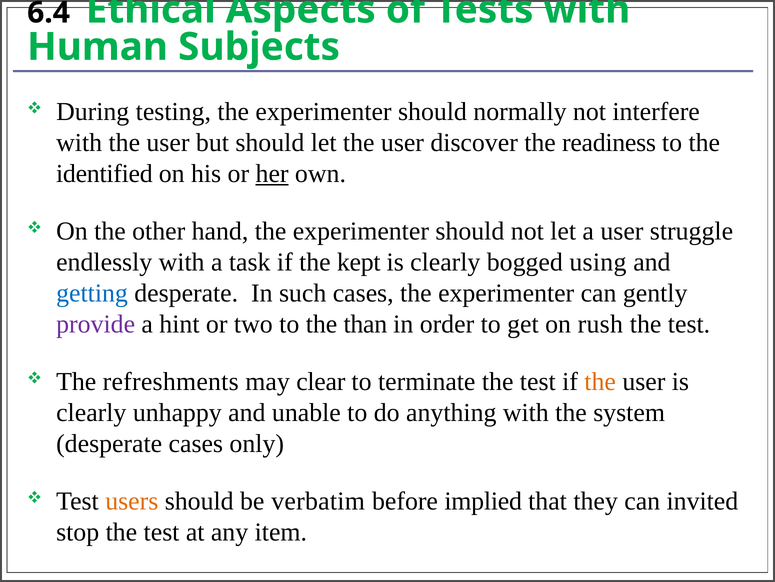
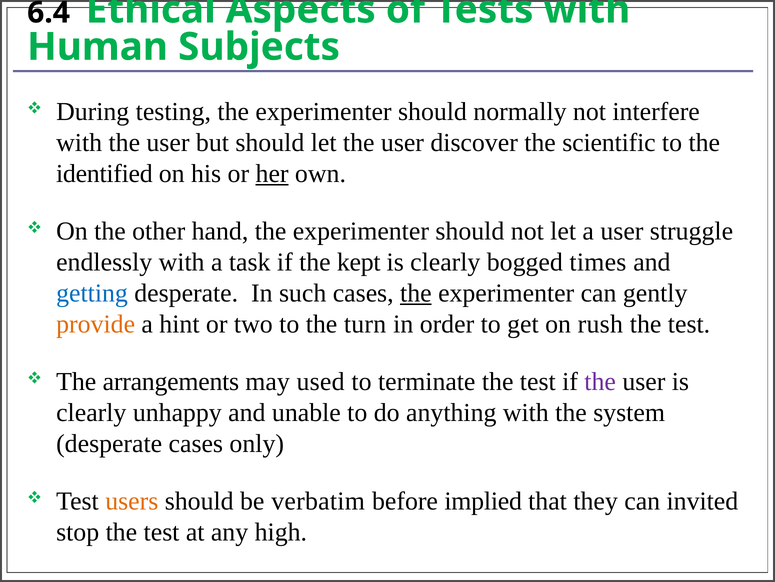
readiness: readiness -> scientific (609, 143)
using: using -> times (598, 262)
the underline: none -> present (416, 293)
provide colour: purple -> orange (96, 324)
than: than -> turn (365, 324)
refreshments: refreshments -> arrangements (171, 381)
clear: clear -> used (321, 381)
the colour: orange -> purple (600, 381)
item: item -> high (281, 531)
